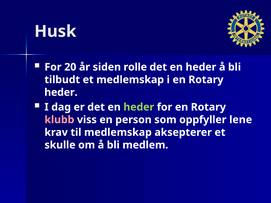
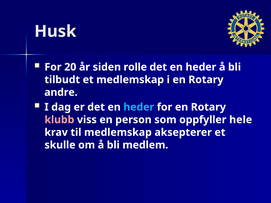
heder: heder -> andre (61, 92)
heder colour: light green -> light blue (139, 107)
lene: lene -> hele (241, 120)
